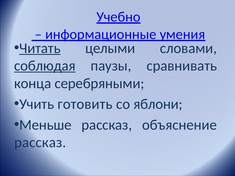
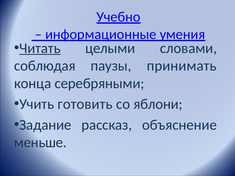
соблюдая underline: present -> none (45, 66)
сравнивать: сравнивать -> принимать (182, 66)
Меньше: Меньше -> Задание (45, 125)
рассказ: рассказ -> меньше (40, 143)
